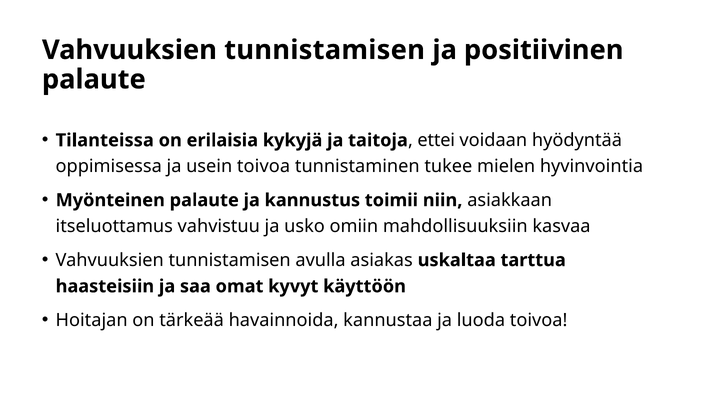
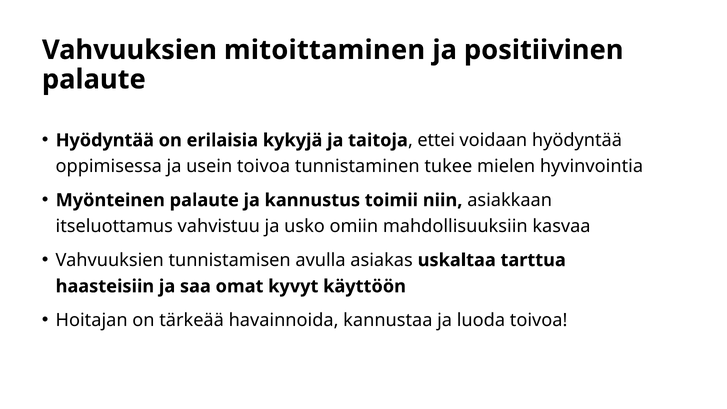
tunnistamisen: tunnistamisen -> mitoittaminen (325, 50)
Tilanteissa: Tilanteissa -> Hyödyntää (105, 140)
